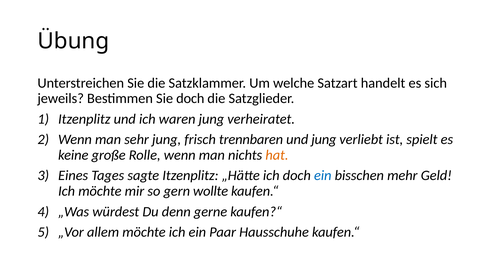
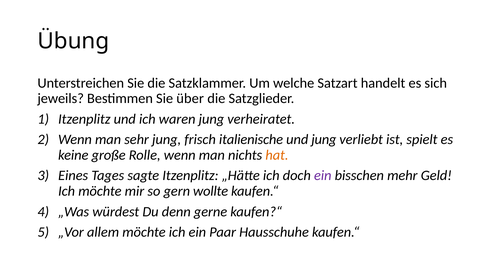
Sie doch: doch -> über (190, 98)
trennbaren: trennbaren -> italienische (251, 140)
ein colour: blue -> purple (323, 176)
